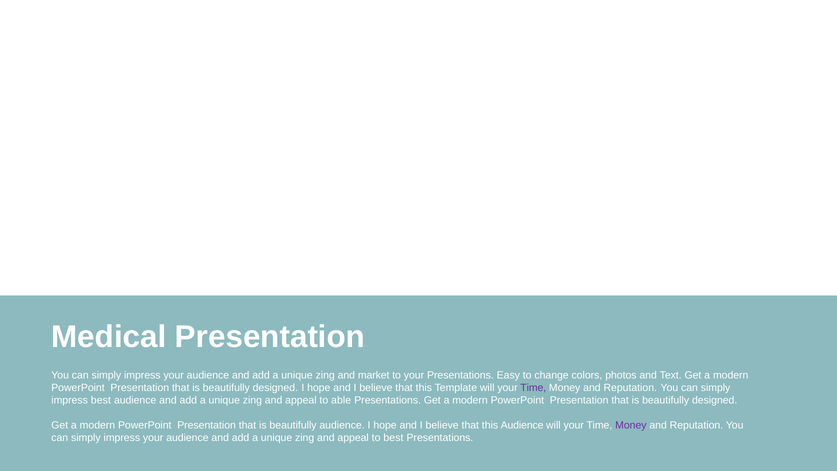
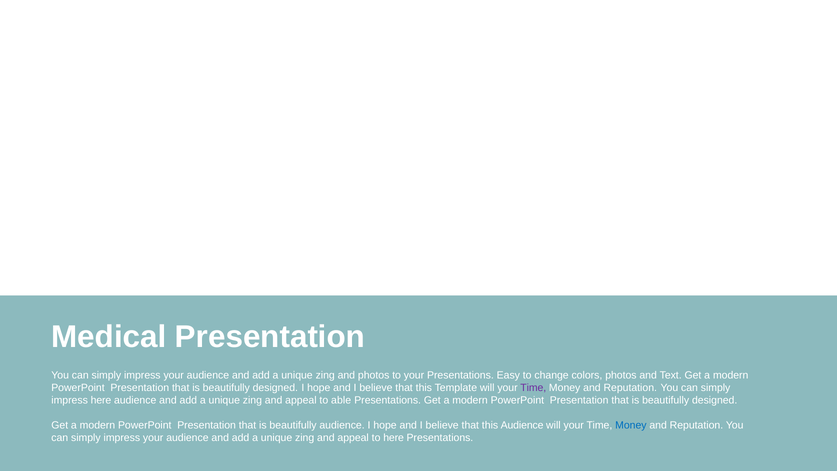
and market: market -> photos (374, 375)
impress best: best -> here (101, 400)
Money colour: purple -> blue (631, 425)
to best: best -> here (394, 438)
